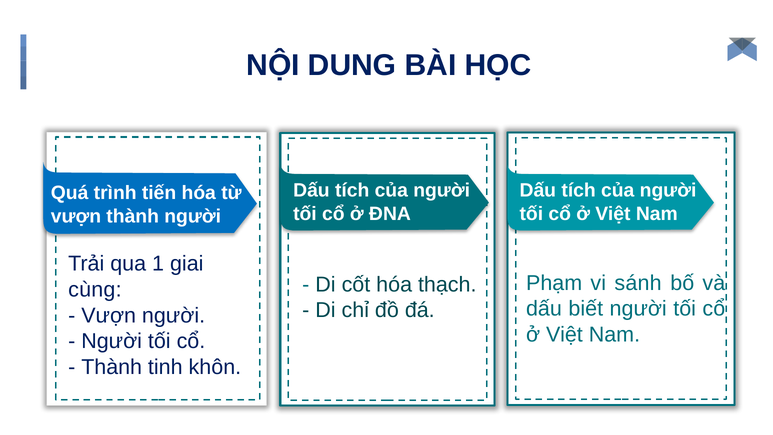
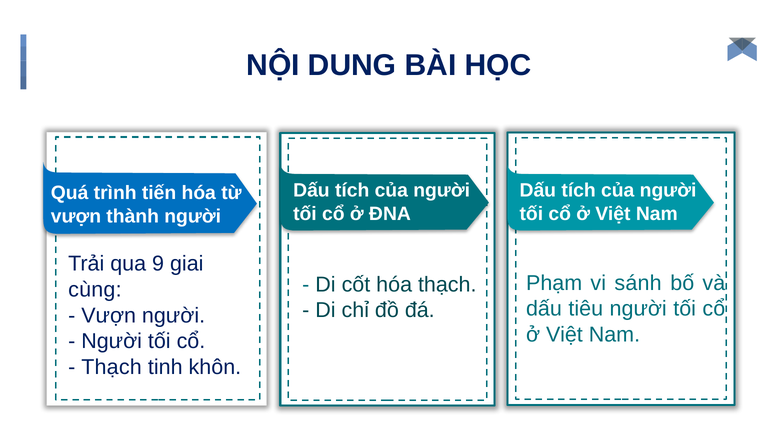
1: 1 -> 9 (158, 264)
biết: biết -> tiêu (586, 309)
Thành: Thành -> Thạch (112, 367)
